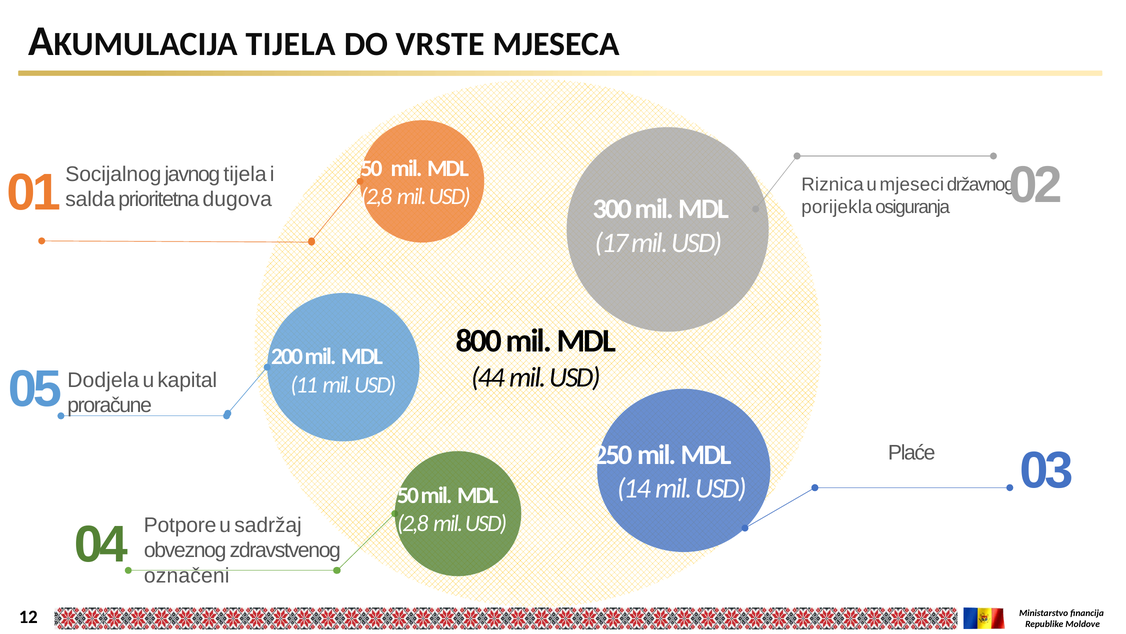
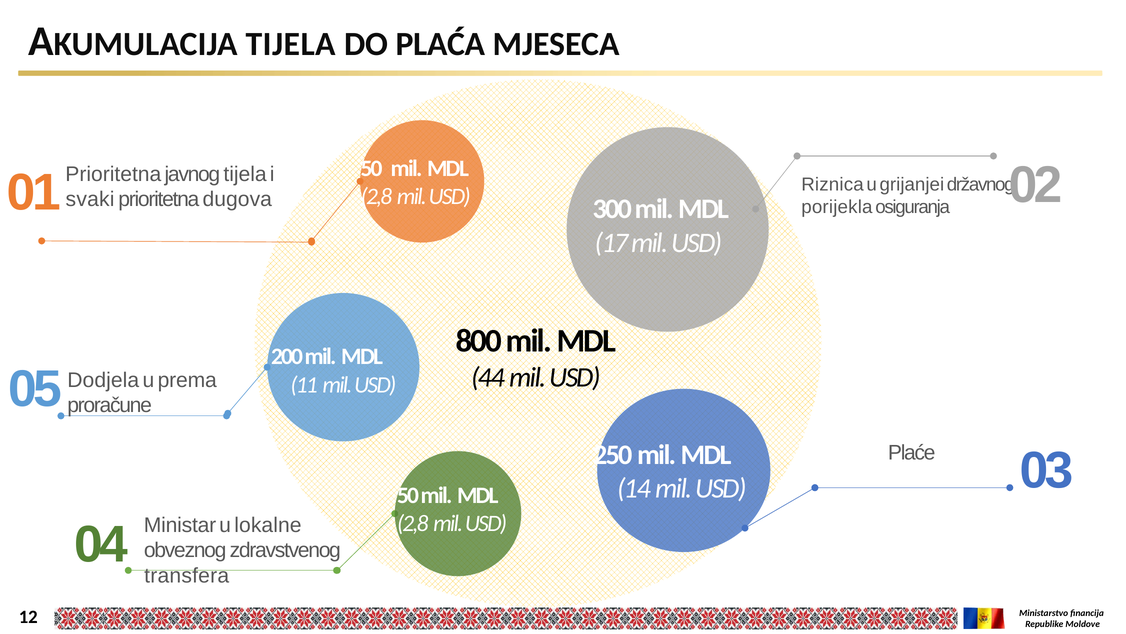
VRSTE: VRSTE -> PLAĆA (441, 44)
Socijalnog: Socijalnog -> Prioritetna (113, 174)
mjeseci: mjeseci -> grijanjei (912, 184)
salda: salda -> svaki (90, 199)
kapital: kapital -> prema (187, 380)
Potpore: Potpore -> Ministar (180, 525)
sadržaj: sadržaj -> lokalne (268, 525)
označeni: označeni -> transfera (187, 575)
